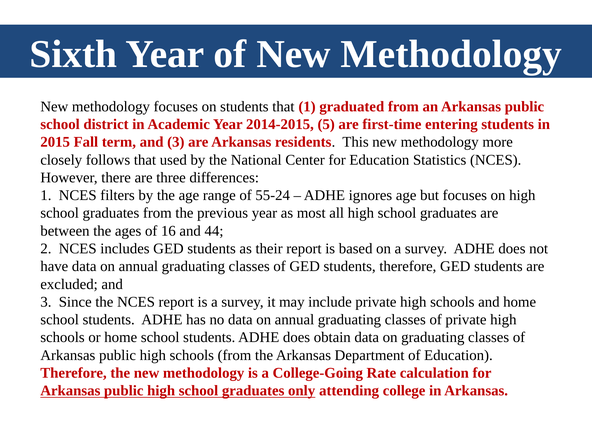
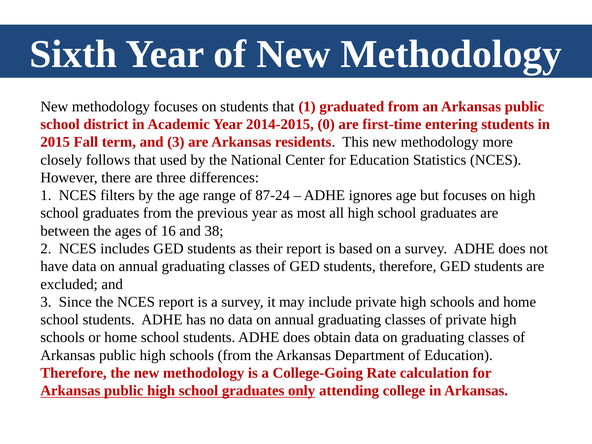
5: 5 -> 0 (326, 124)
55-24: 55-24 -> 87-24 (273, 195)
44: 44 -> 38 (214, 231)
